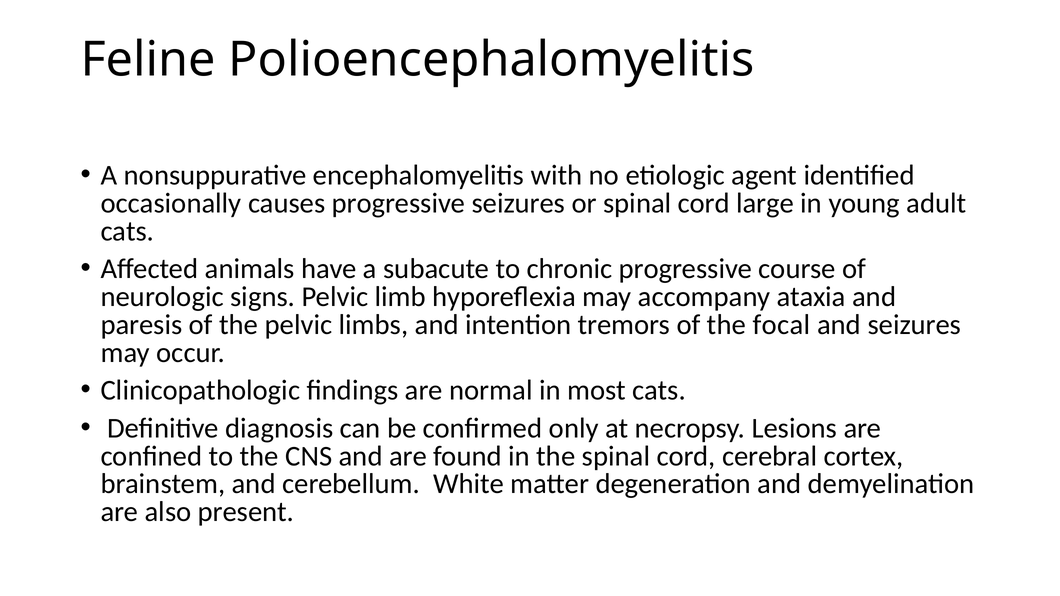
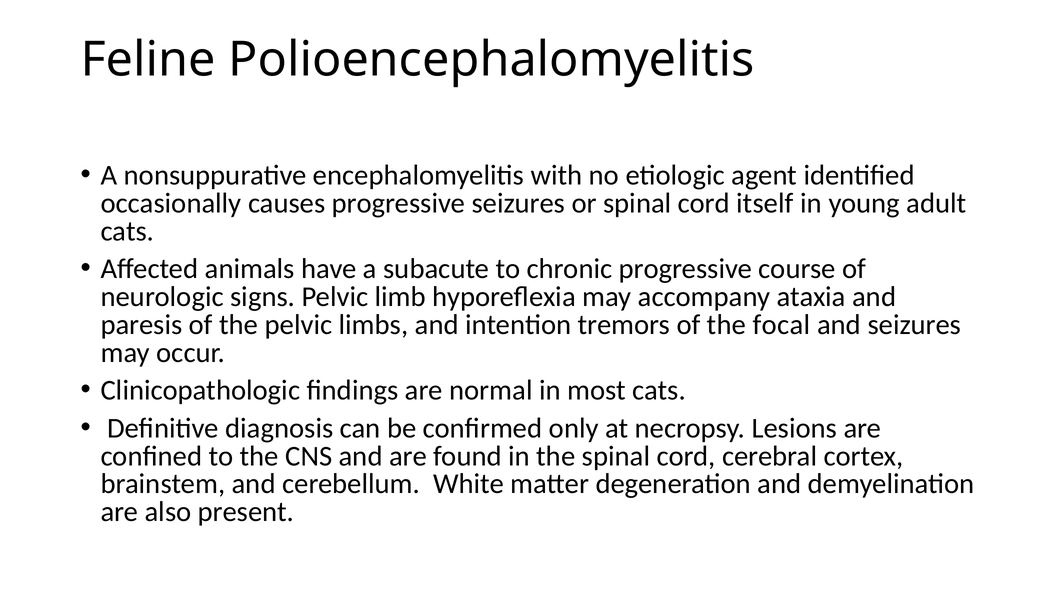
large: large -> itself (765, 203)
